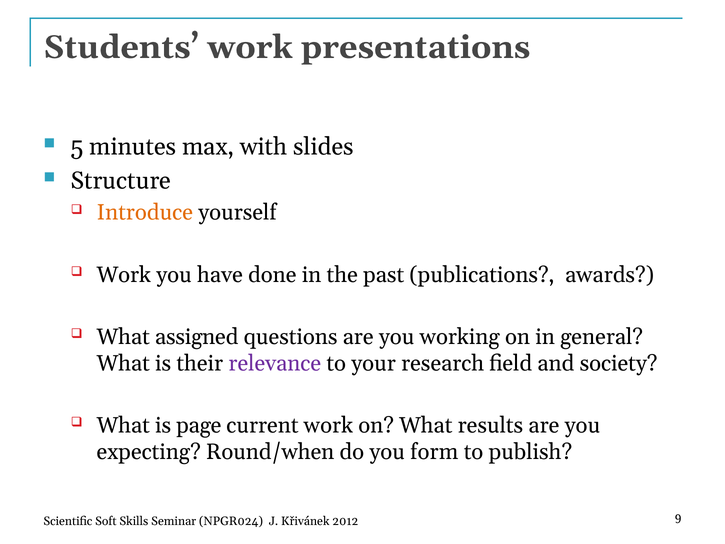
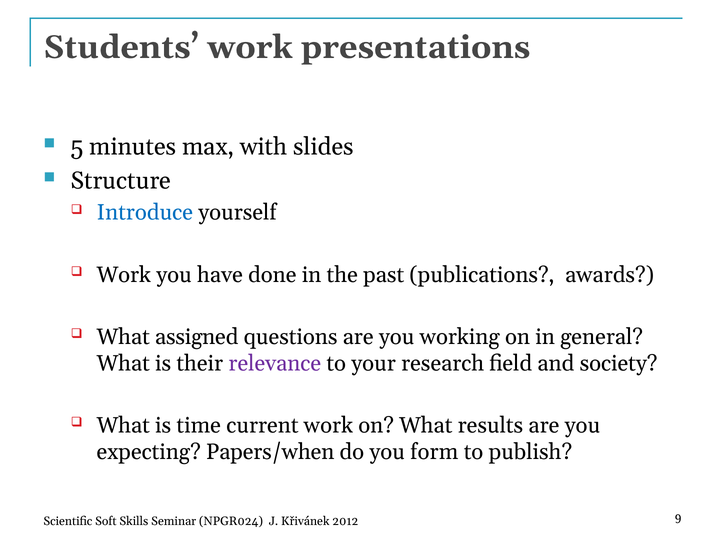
Introduce colour: orange -> blue (145, 213)
page: page -> time (199, 425)
Round/when: Round/when -> Papers/when (270, 452)
